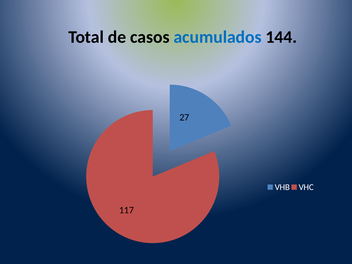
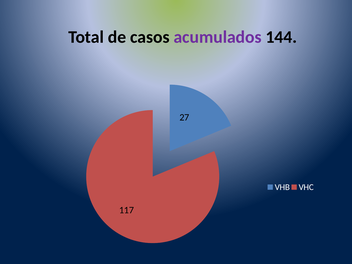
acumulados colour: blue -> purple (218, 37)
